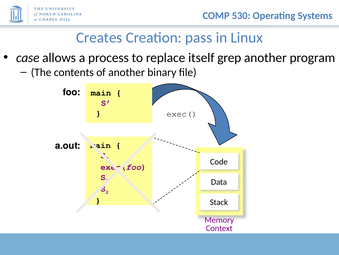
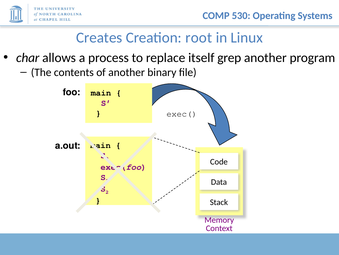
pass: pass -> root (199, 37)
case: case -> char (28, 58)
